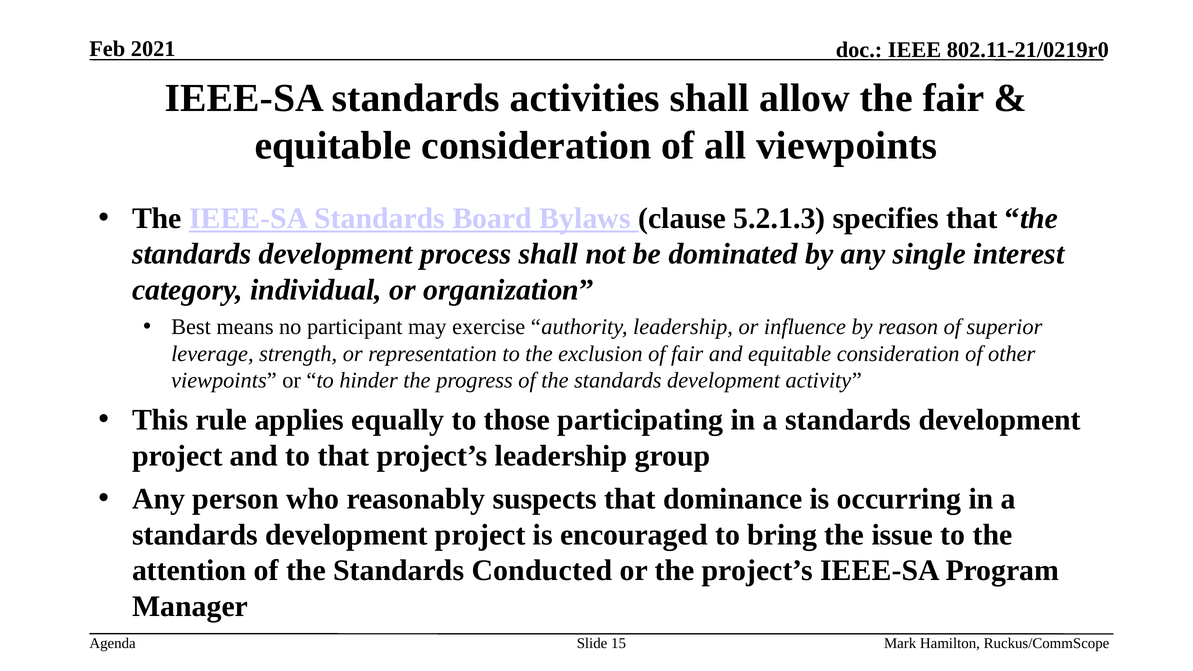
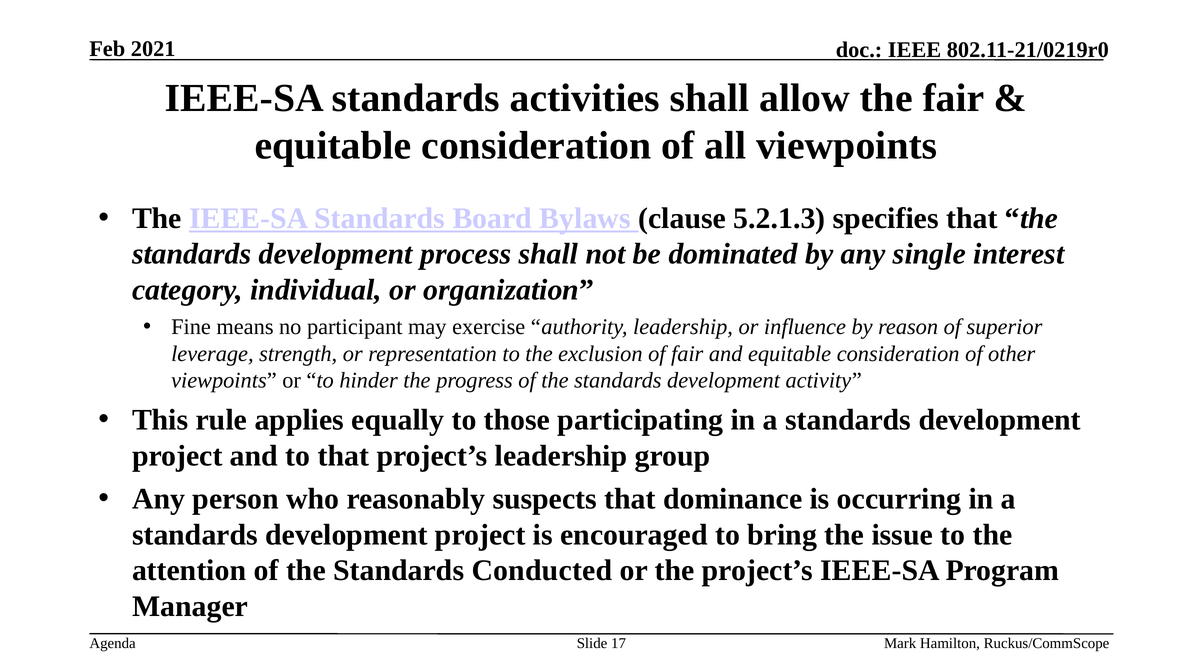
Best: Best -> Fine (191, 327)
15: 15 -> 17 (619, 644)
